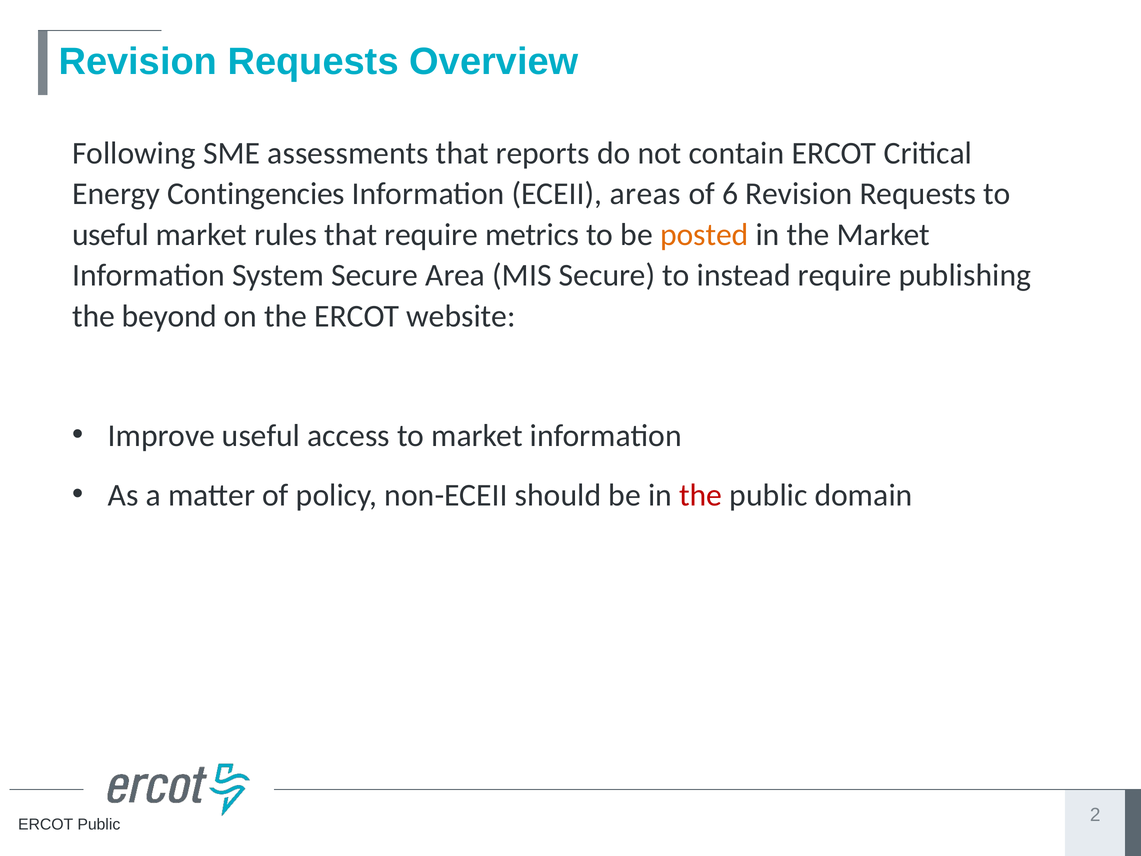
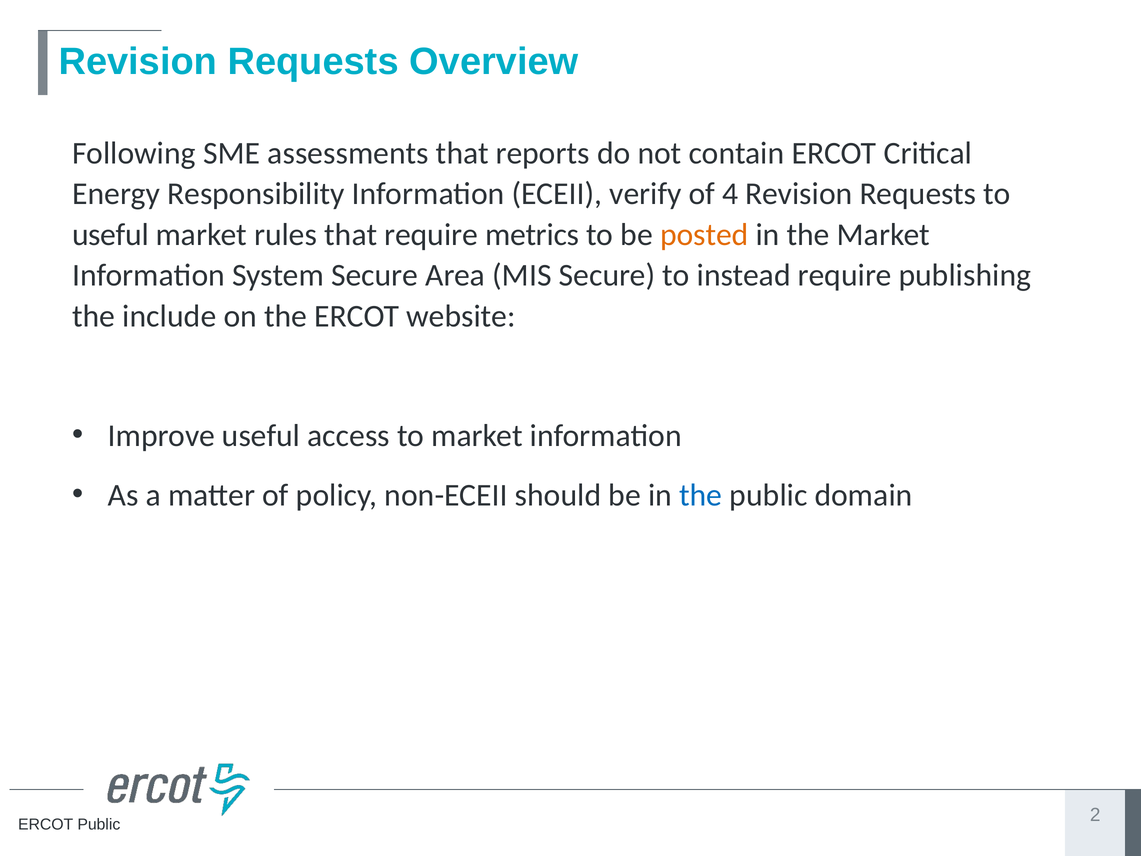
Contingencies: Contingencies -> Responsibility (256, 194)
areas: areas -> verify (645, 194)
6: 6 -> 4 (730, 194)
beyond: beyond -> include (169, 316)
the colour: red -> blue (701, 495)
